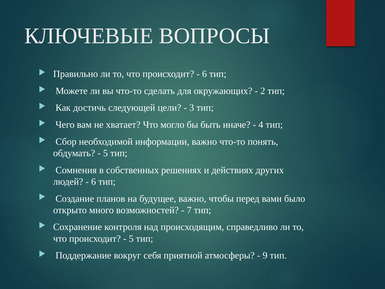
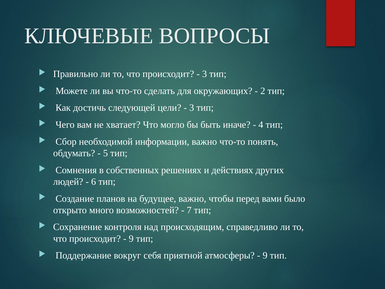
6: 6 -> 3 (204, 74)
5: 5 -> 9 (131, 238)
